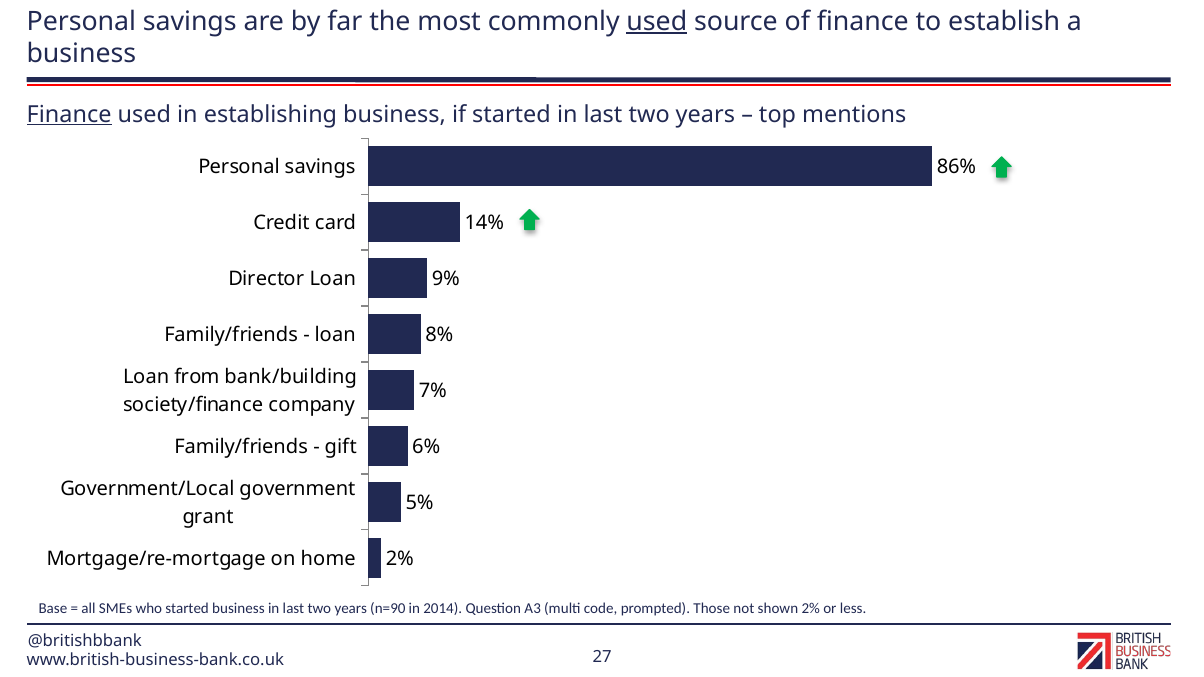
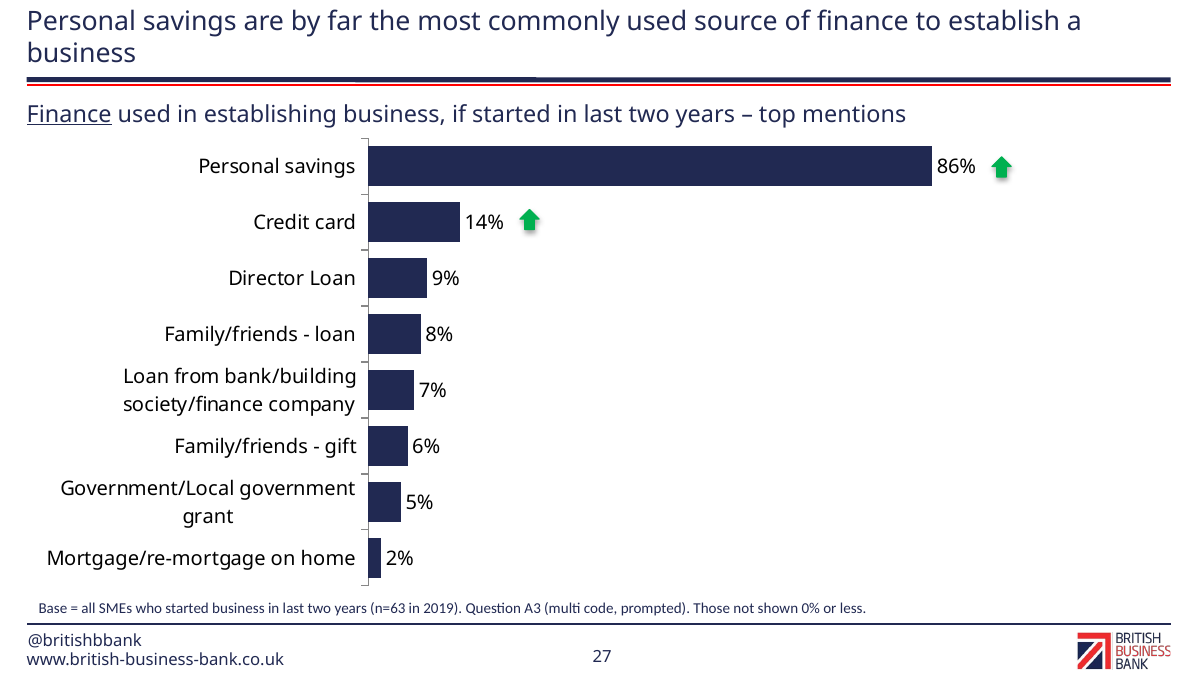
used underline: present -> none (657, 21)
n=90: n=90 -> n=63 (388, 609)
2014: 2014 -> 2019 (443, 609)
shown 2%: 2% -> 0% (811, 609)
